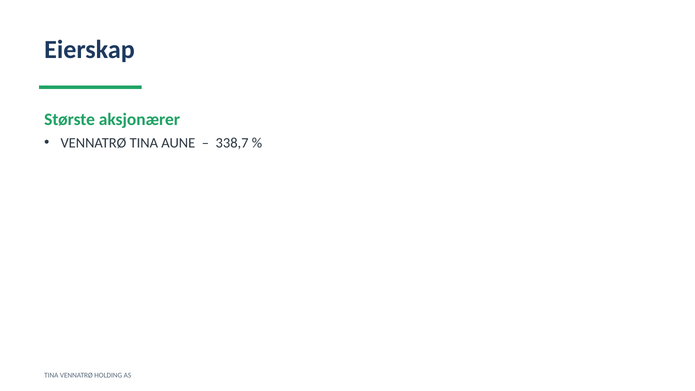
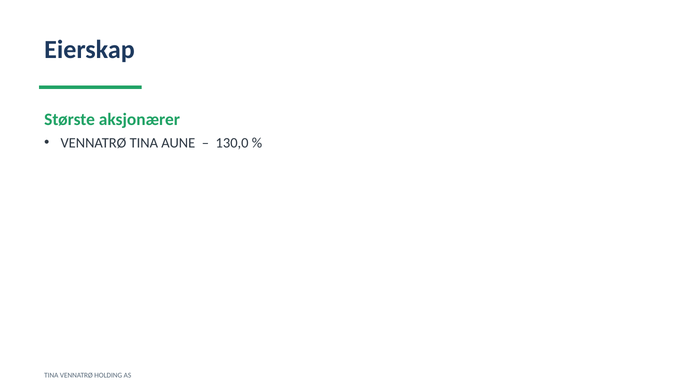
338,7: 338,7 -> 130,0 (232, 143)
